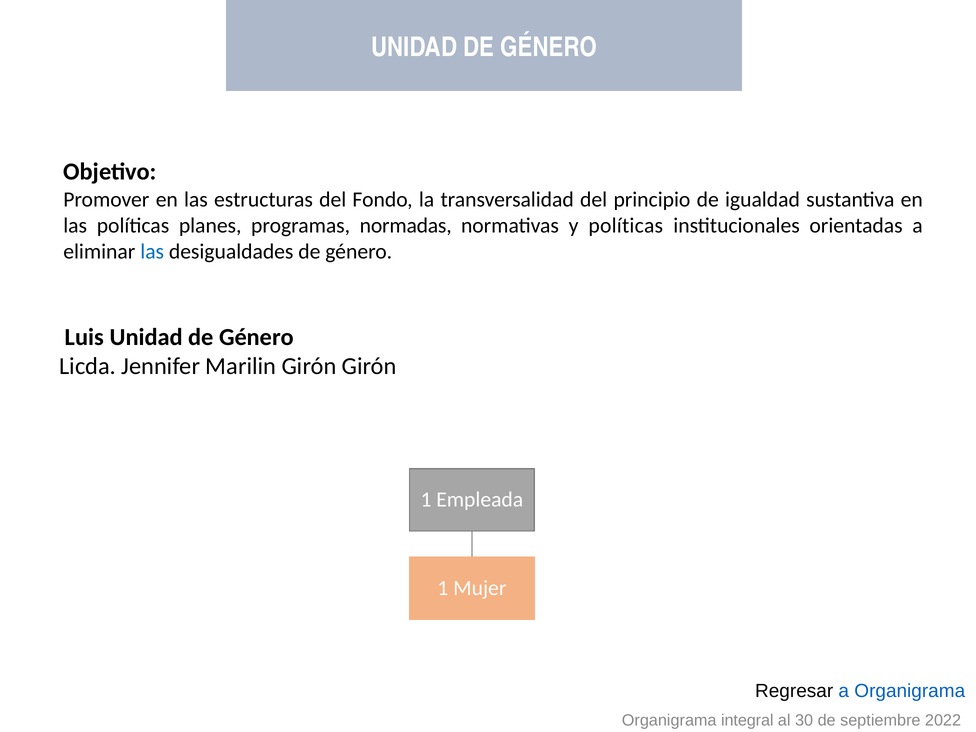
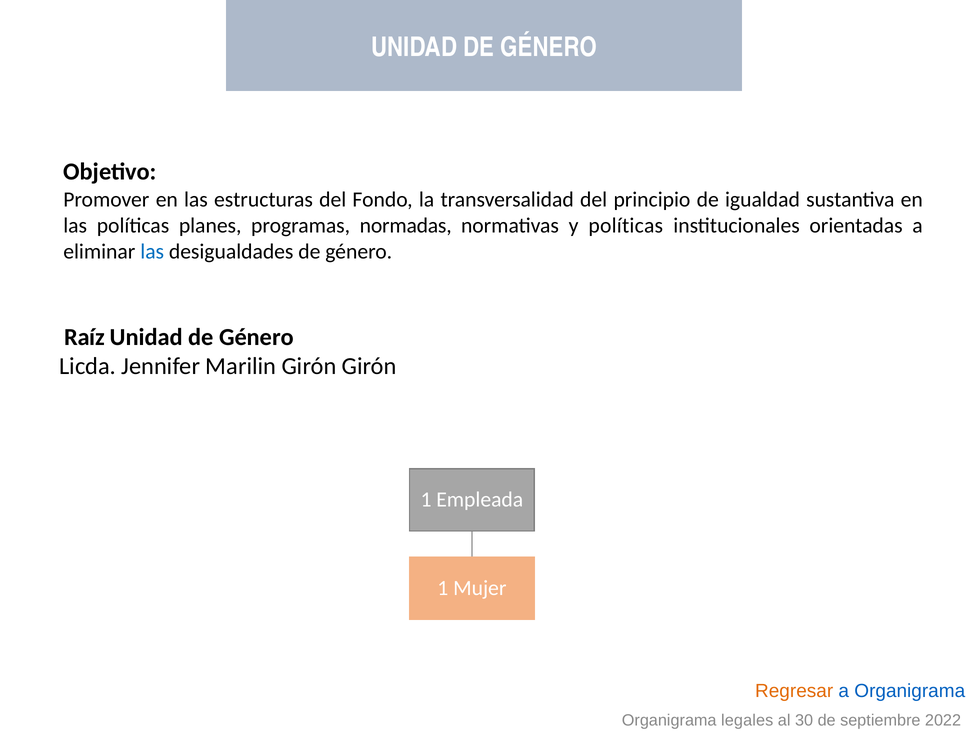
Luis: Luis -> Raíz (85, 337)
Regresar colour: black -> orange (794, 691)
integral: integral -> legales (747, 720)
